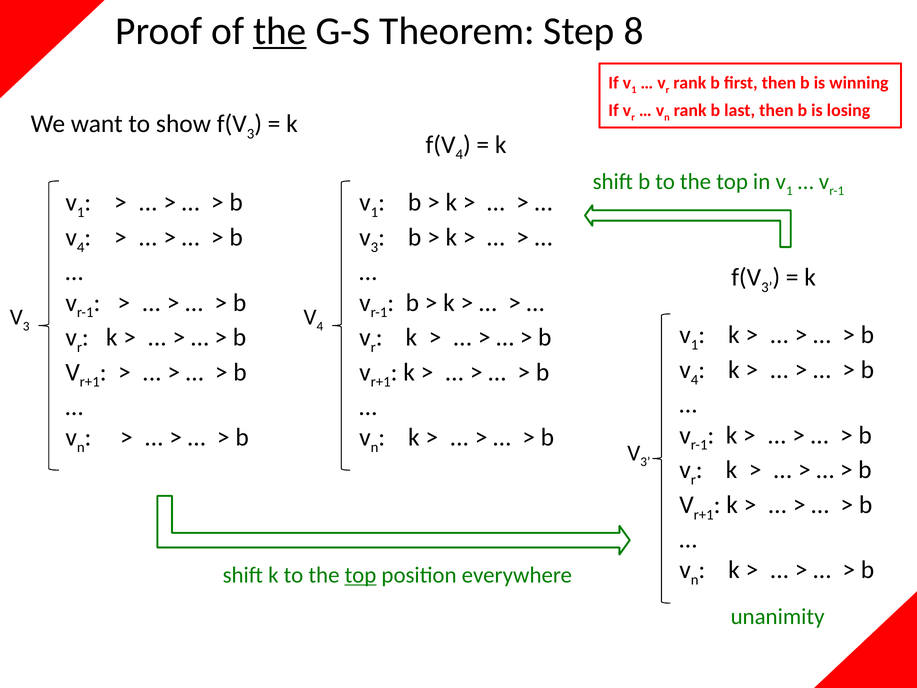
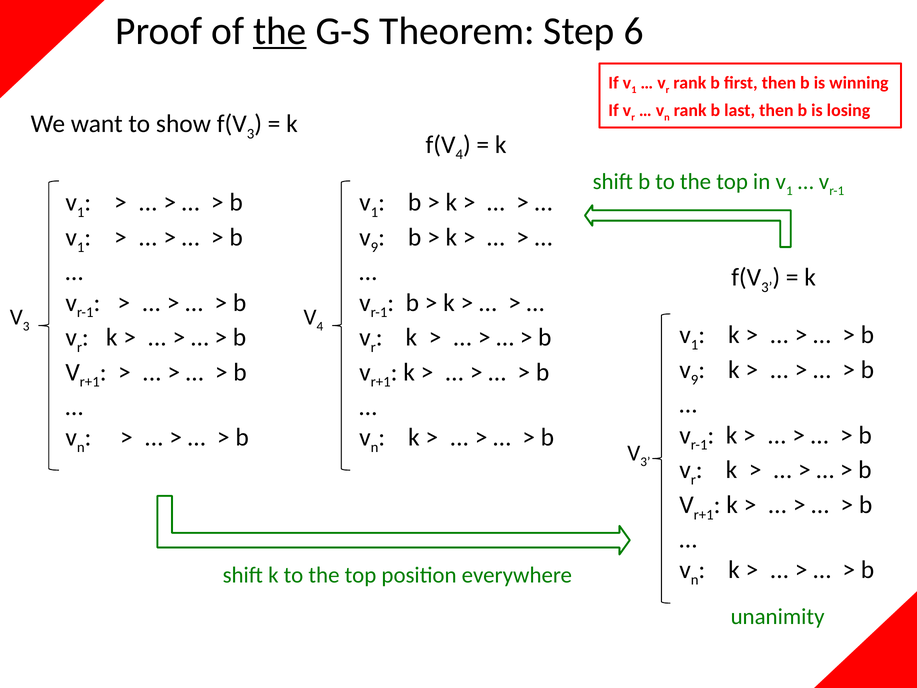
8: 8 -> 6 (634, 31)
4: 4 -> 1 (81, 247)
3: 3 -> 9 (374, 247)
4: 4 -> 9 (695, 380)
top underline: present -> none (360, 575)
